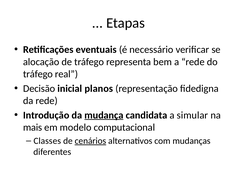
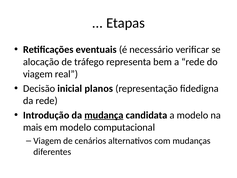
tráfego: tráfego -> viagem (38, 74)
a simular: simular -> modelo (192, 115)
Classes: Classes -> Viagem (47, 141)
cenários underline: present -> none (90, 141)
